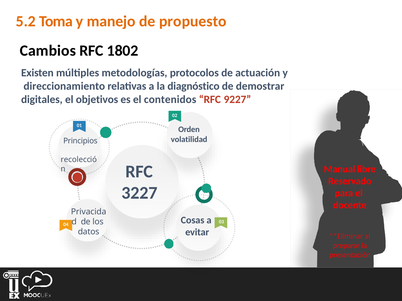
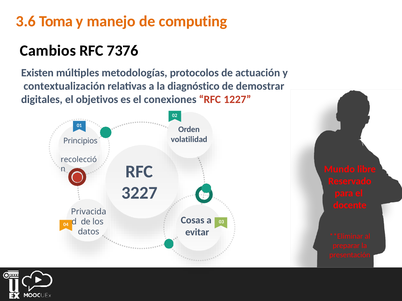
5.2: 5.2 -> 3.6 (26, 21)
propuesto: propuesto -> computing (193, 21)
1802: 1802 -> 7376 (123, 51)
direccionamiento: direccionamiento -> contextualización (64, 86)
contenidos: contenidos -> conexiones (170, 100)
9227: 9227 -> 1227 (237, 100)
Manual: Manual -> Mundo (339, 169)
